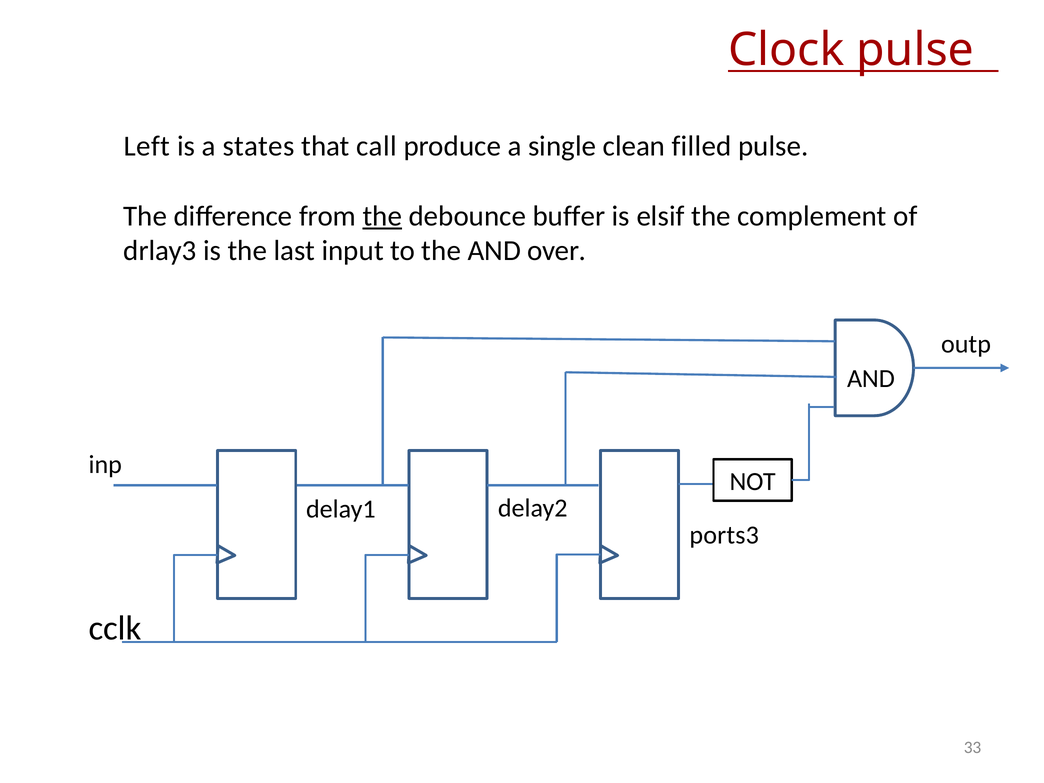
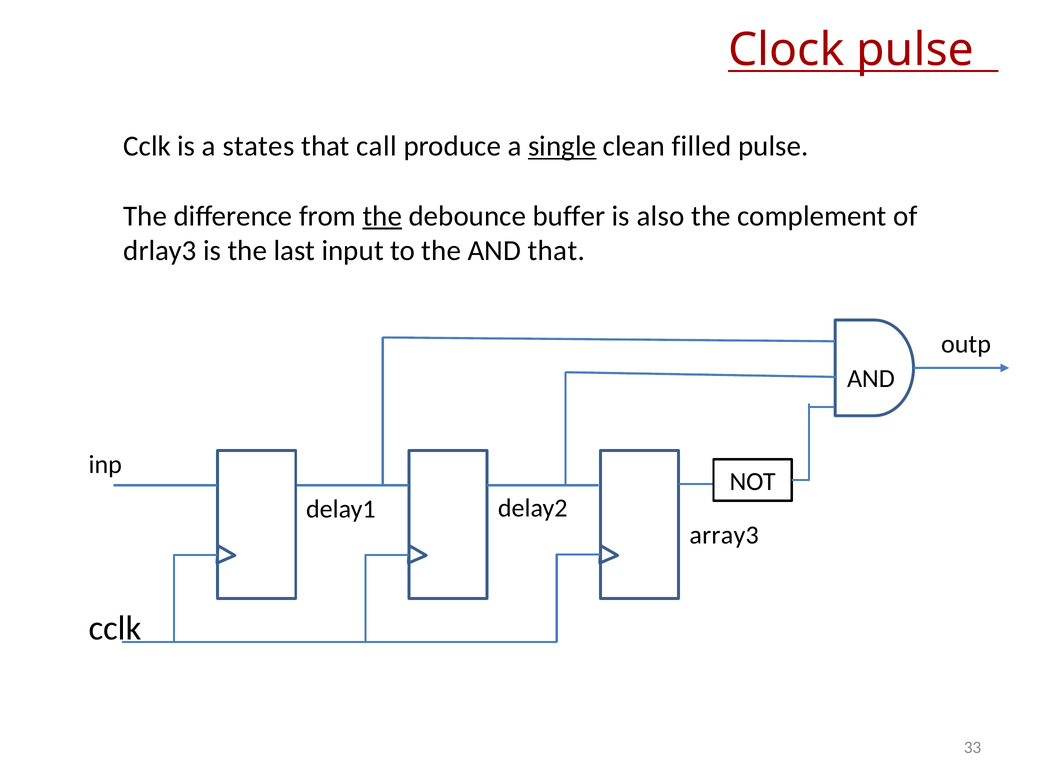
Left: Left -> Cclk (147, 146)
single underline: none -> present (562, 146)
elsif: elsif -> also (661, 216)
AND over: over -> that (556, 251)
ports3: ports3 -> array3 (724, 535)
